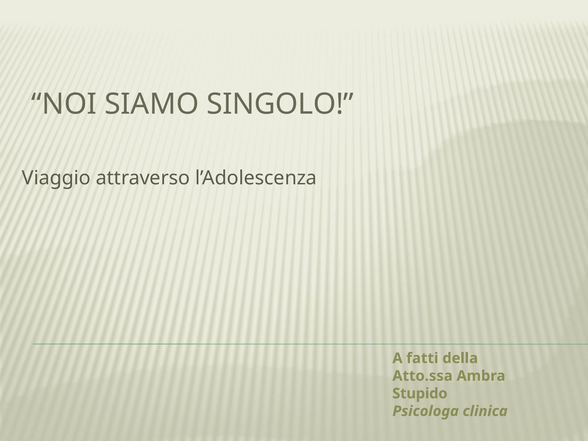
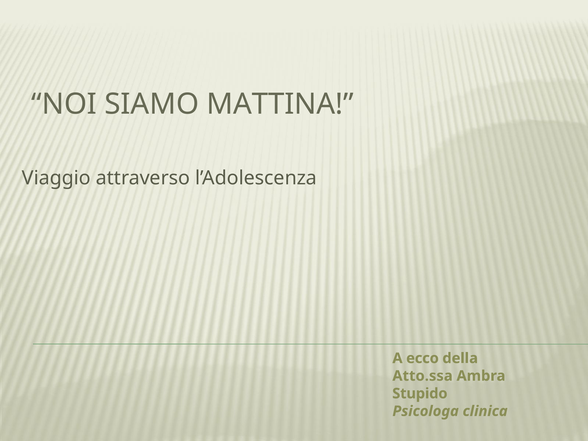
SINGOLO: SINGOLO -> MATTINA (280, 104)
fatti: fatti -> ecco (422, 358)
